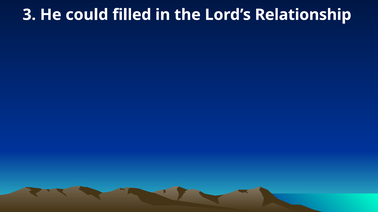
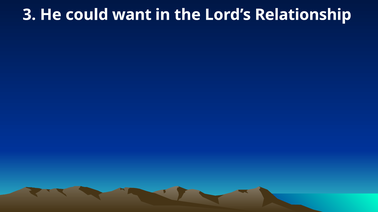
filled: filled -> want (132, 15)
